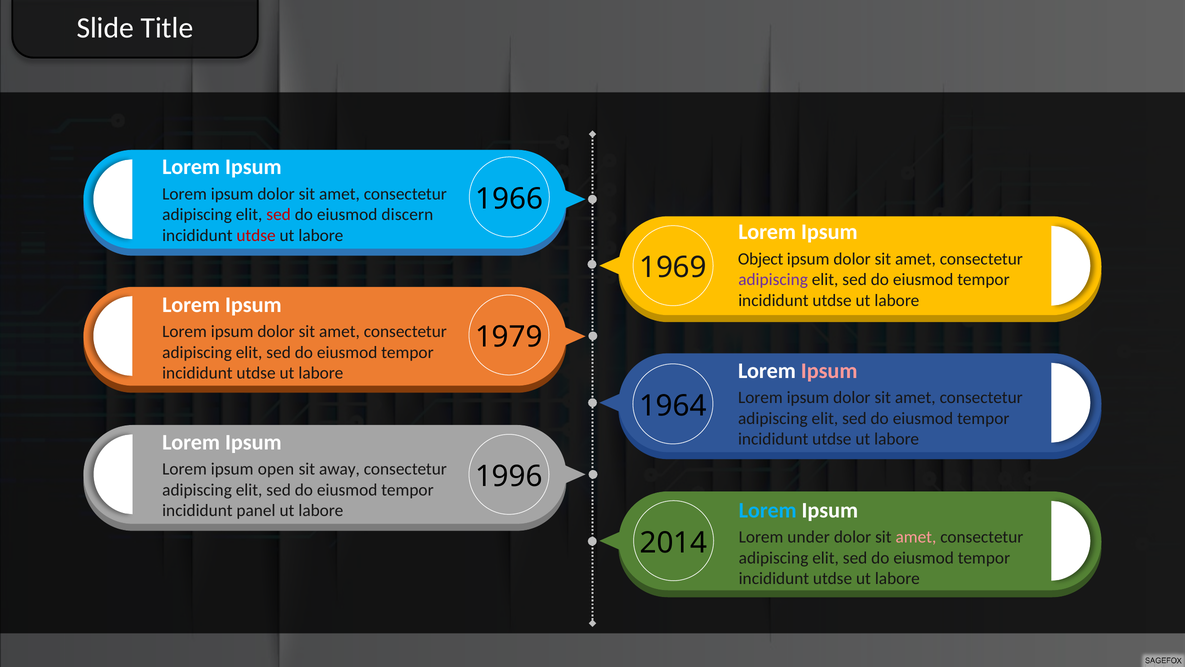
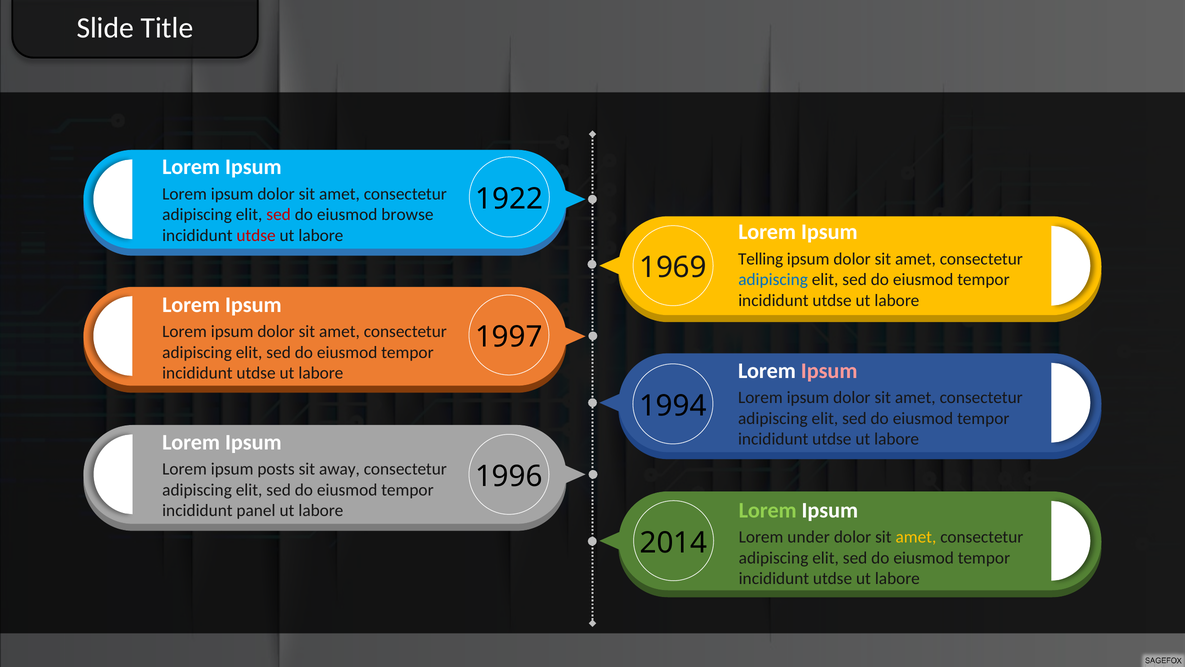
1966: 1966 -> 1922 (509, 199)
discern: discern -> browse (407, 215)
Object: Object -> Telling (761, 259)
adipiscing colour: purple -> blue (773, 279)
1979: 1979 -> 1997 (509, 337)
1964: 1964 -> 1994 (673, 406)
open: open -> posts (276, 469)
Lorem colour: light blue -> light green (768, 510)
amet colour: pink -> yellow (916, 537)
